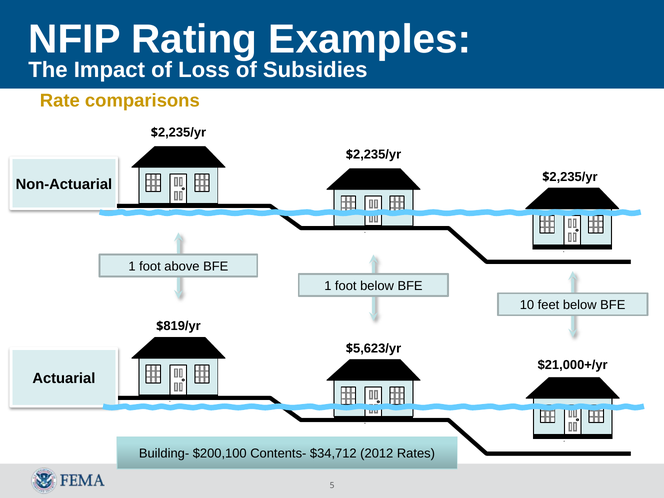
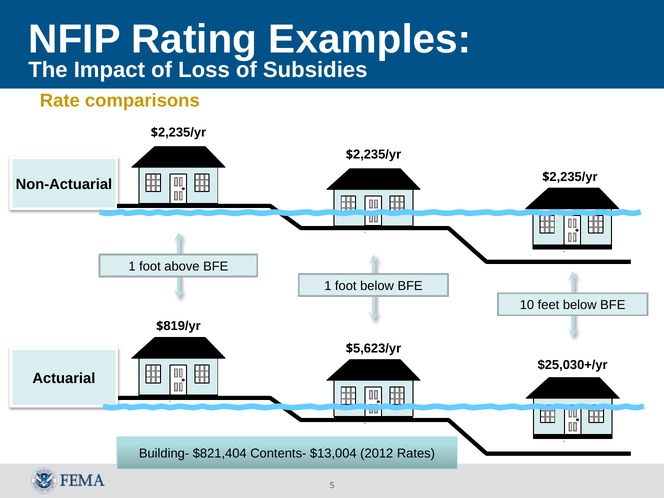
$21,000+/yr: $21,000+/yr -> $25,030+/yr (573, 365)
$200,100: $200,100 -> $821,404 (220, 454)
$34,712: $34,712 -> $13,004 (333, 454)
